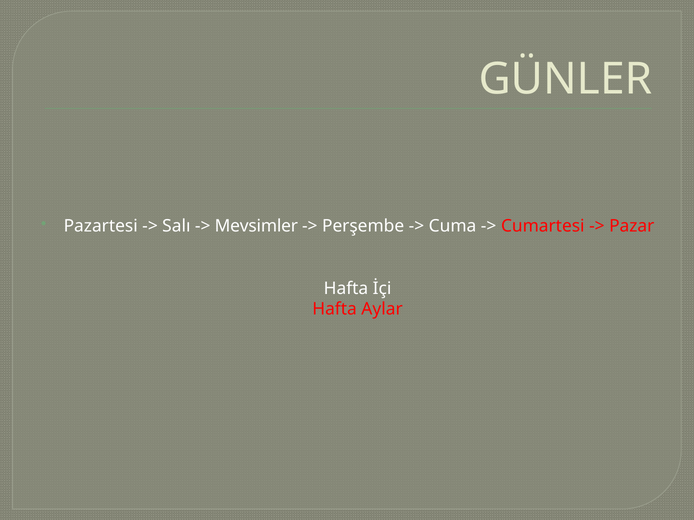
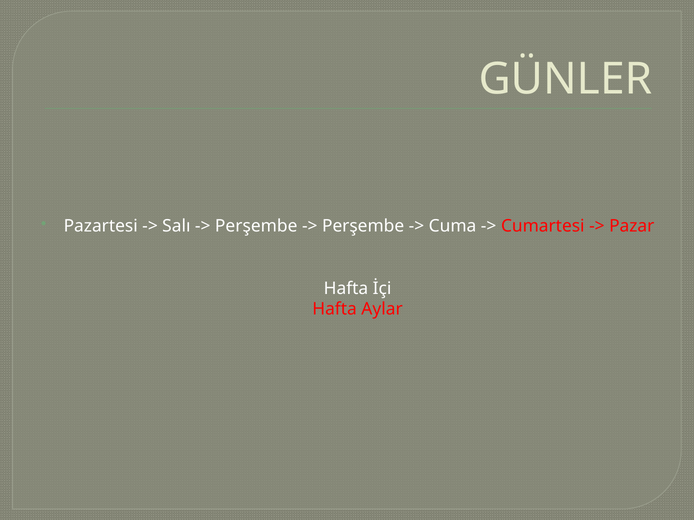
Mevsimler: Mevsimler -> Perşembe (256, 226)
